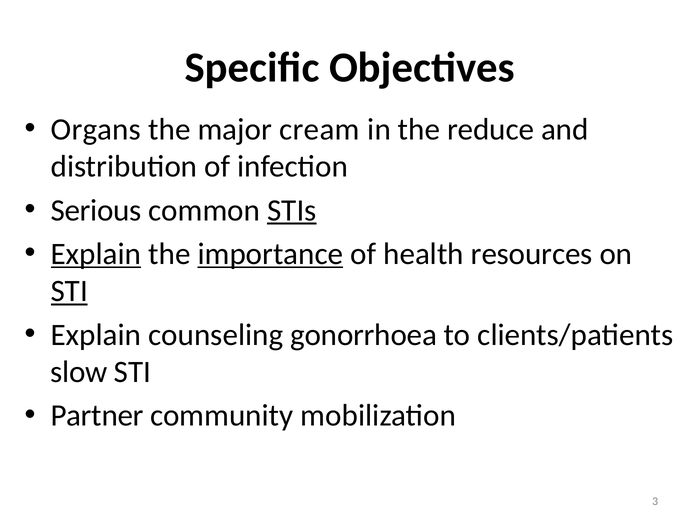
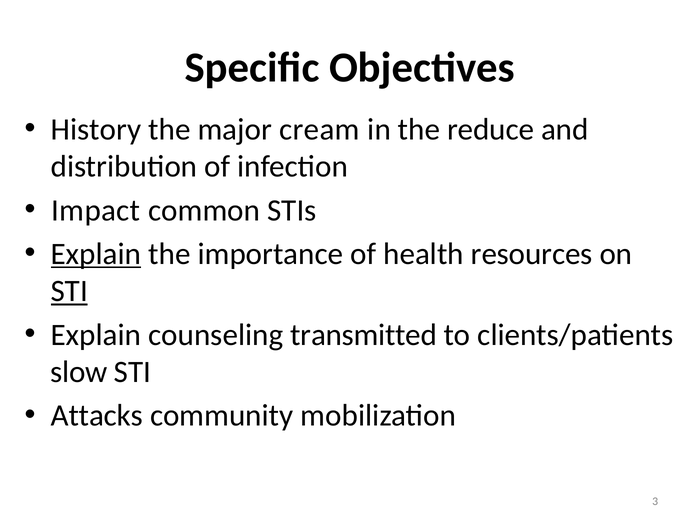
Organs: Organs -> History (96, 129)
Serious: Serious -> Impact (96, 210)
STIs underline: present -> none (292, 210)
importance underline: present -> none (270, 254)
gonorrhoea: gonorrhoea -> transmitted (364, 335)
Partner: Partner -> Attacks (97, 416)
